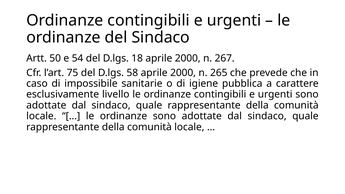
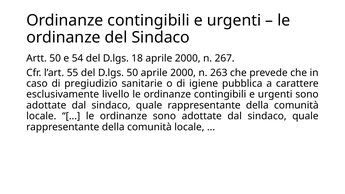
75: 75 -> 55 (73, 73)
D.lgs 58: 58 -> 50 (132, 73)
265: 265 -> 263 (219, 73)
impossibile: impossibile -> pregiudizio (91, 84)
